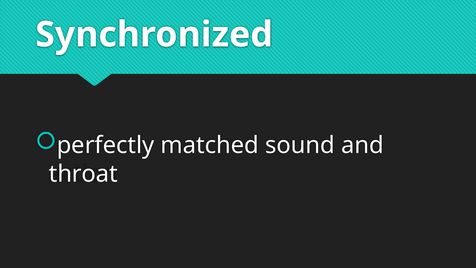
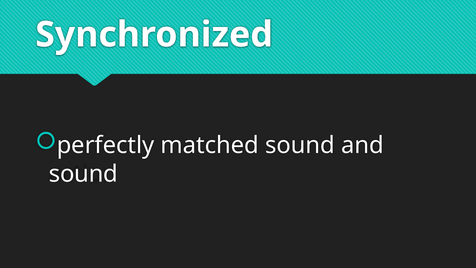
throat: throat -> sound (83, 174)
